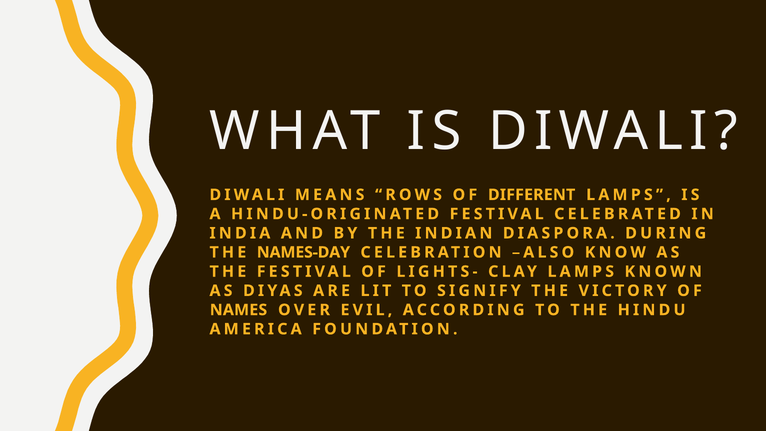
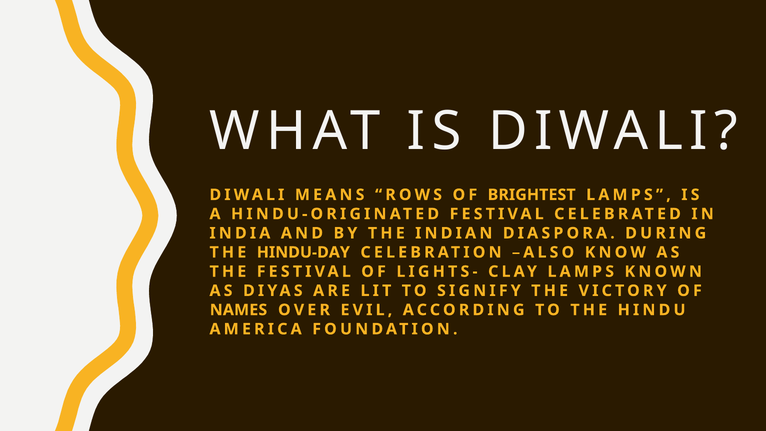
DIFFERENT: DIFFERENT -> BRIGHTEST (532, 195)
NAMES-DAY: NAMES-DAY -> HINDU-DAY (303, 252)
